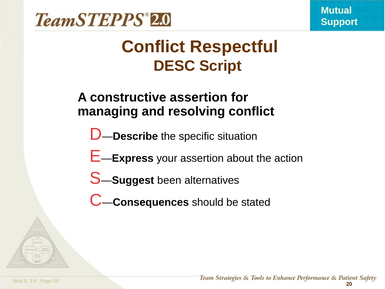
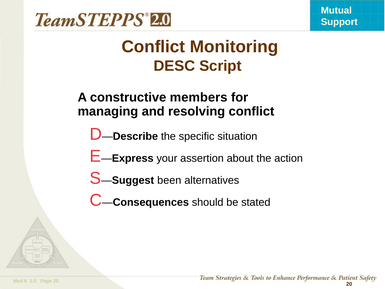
Respectful: Respectful -> Monitoring (234, 47)
constructive assertion: assertion -> members (199, 97)
